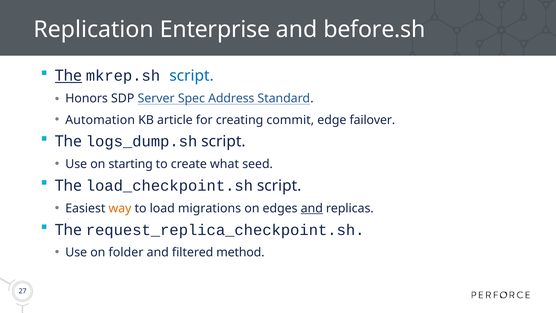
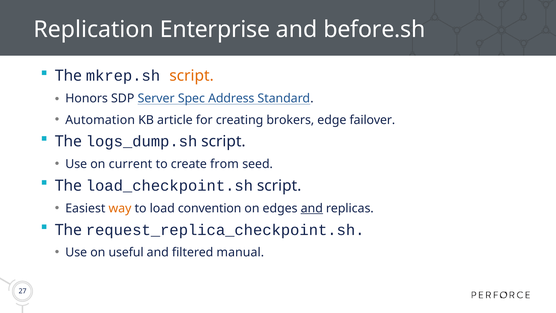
The underline: present -> none (68, 76)
script colour: blue -> orange (192, 76)
commit: commit -> brokers (290, 120)
starting: starting -> current (130, 164)
what: what -> from (224, 164)
migrations: migrations -> convention (210, 208)
folder: folder -> useful (126, 252)
method: method -> manual (240, 252)
